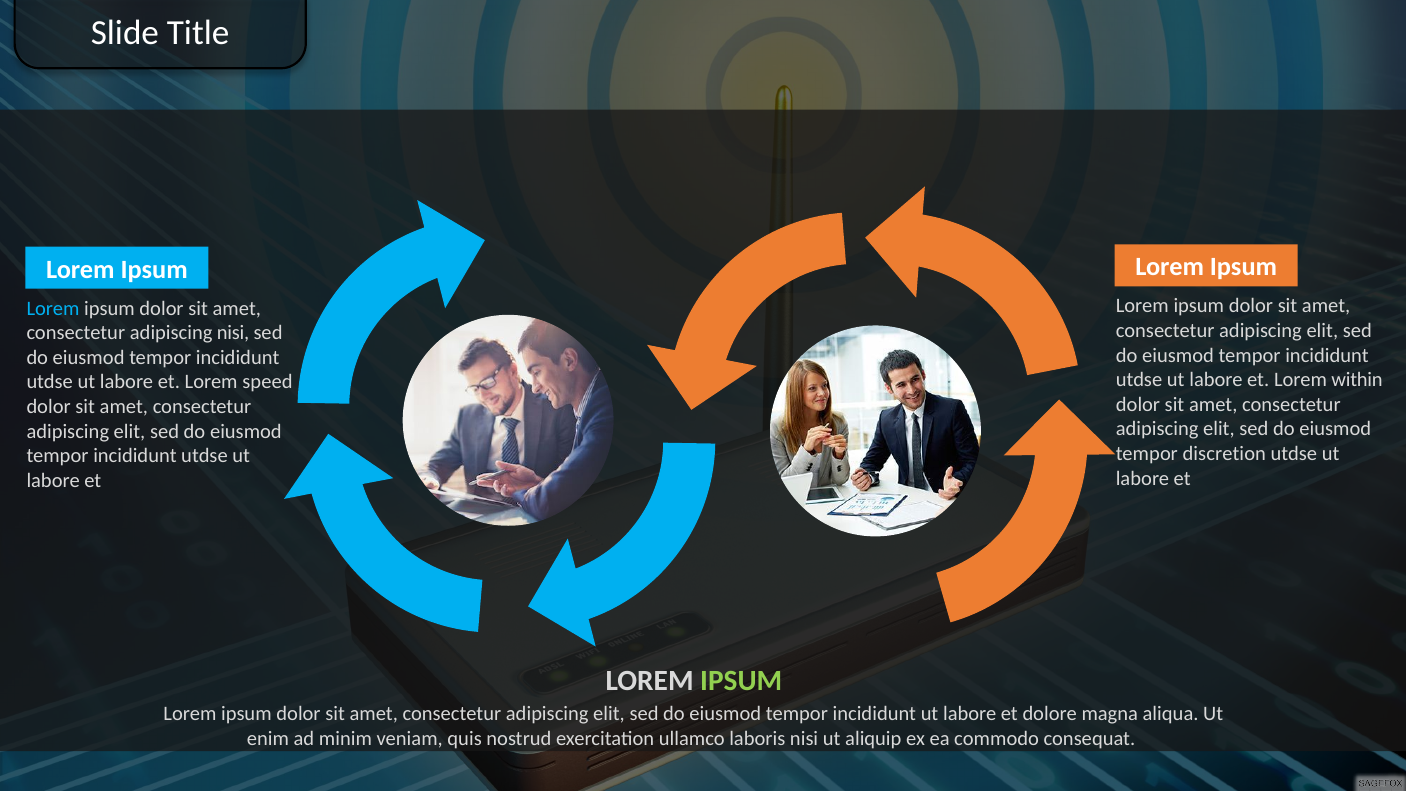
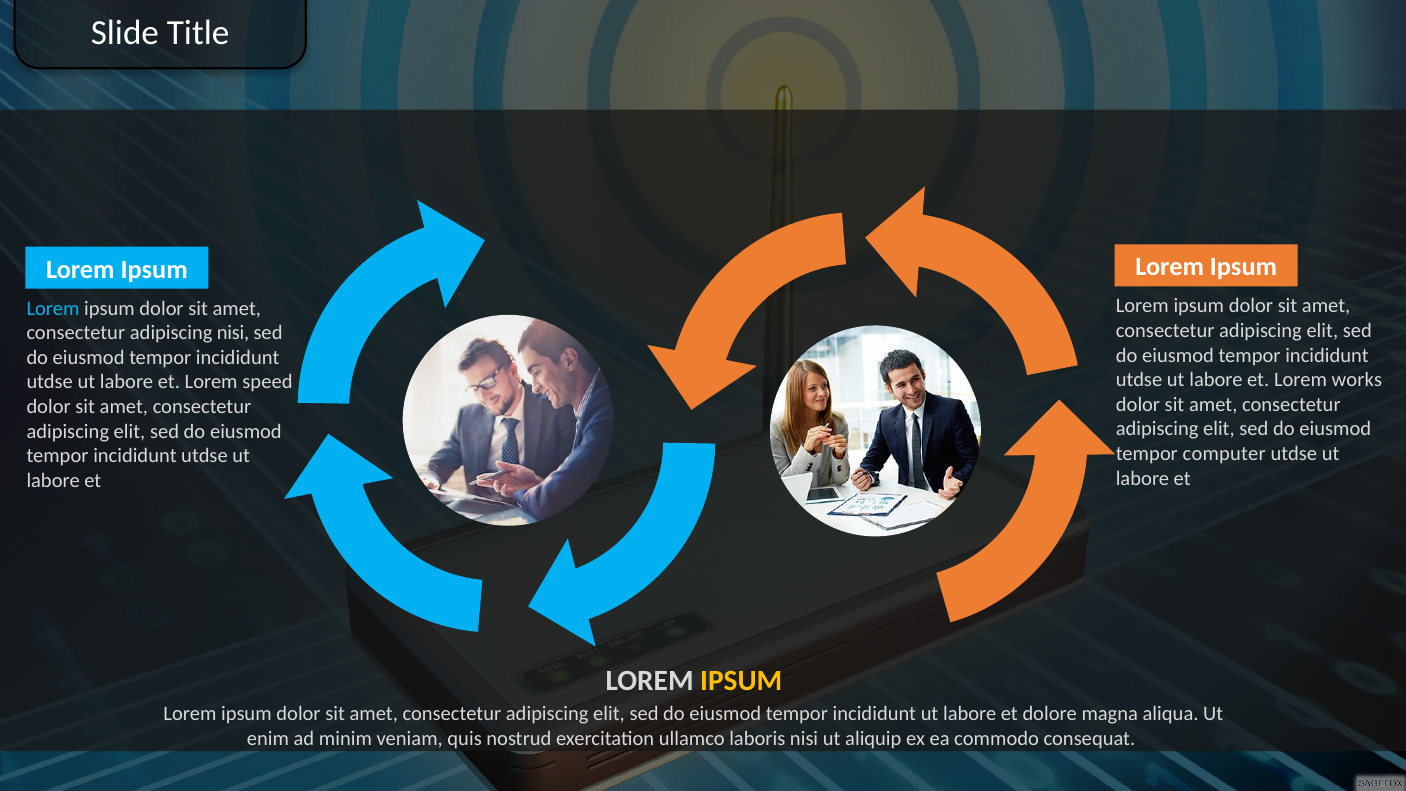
within: within -> works (1357, 380)
discretion: discretion -> computer (1224, 454)
IPSUM colour: light green -> yellow (741, 680)
